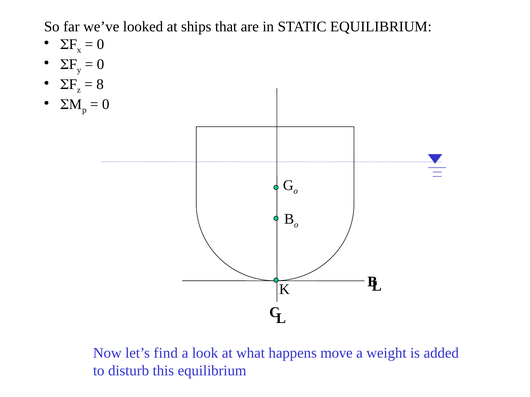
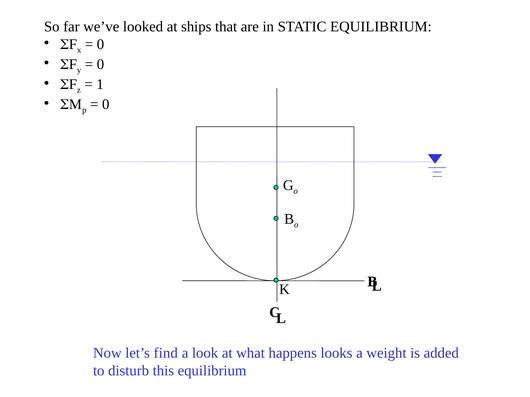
8: 8 -> 1 (100, 84)
move: move -> looks (336, 353)
